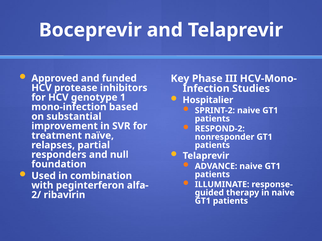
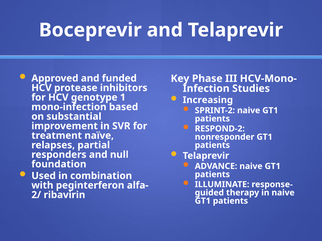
Hospitalier: Hospitalier -> Increasing (208, 100)
